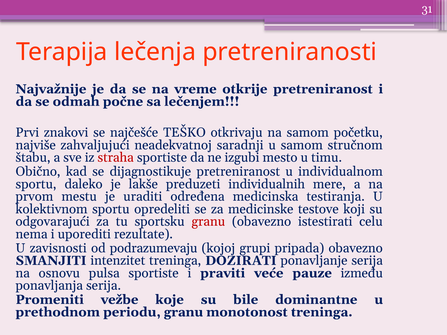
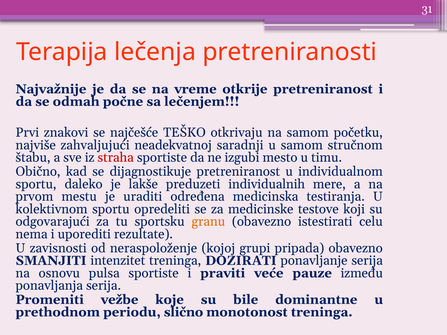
granu colour: red -> orange (208, 222)
podrazumevaju: podrazumevaju -> neraspoloženje (154, 248)
periodu granu: granu -> slično (184, 312)
